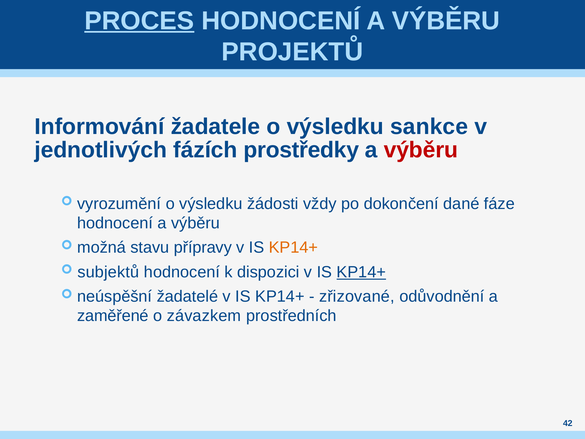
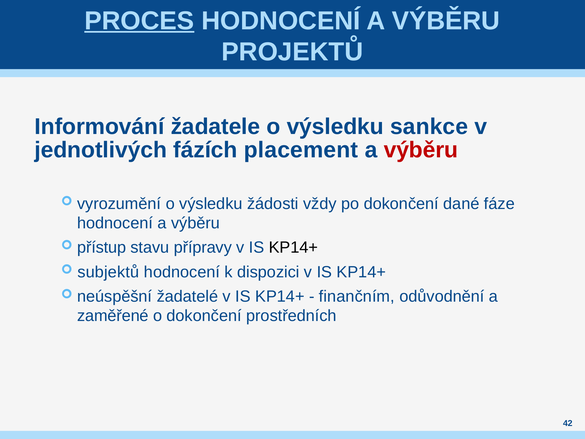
prostředky: prostředky -> placement (301, 150)
možná: možná -> přístup (102, 247)
KP14+ colour: orange -> black (293, 247)
KP14+ underline: present -> none (361, 272)
zřizované: zřizované -> finančním (357, 296)
o závazkem: závazkem -> dokončení (204, 316)
